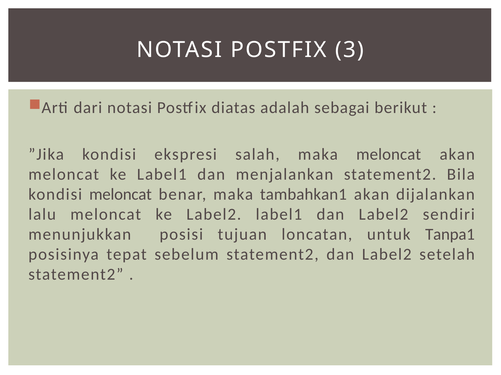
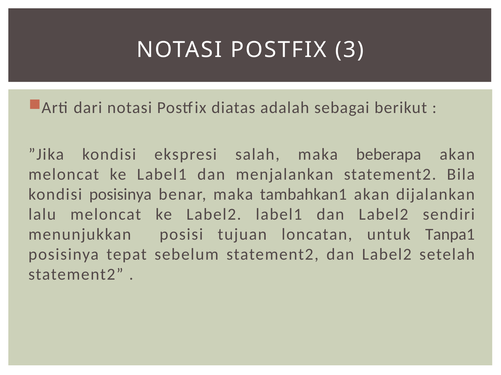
maka meloncat: meloncat -> beberapa (389, 155)
kondisi meloncat: meloncat -> posisinya (120, 195)
